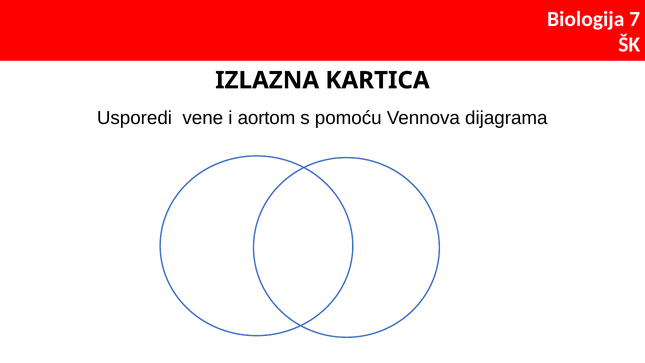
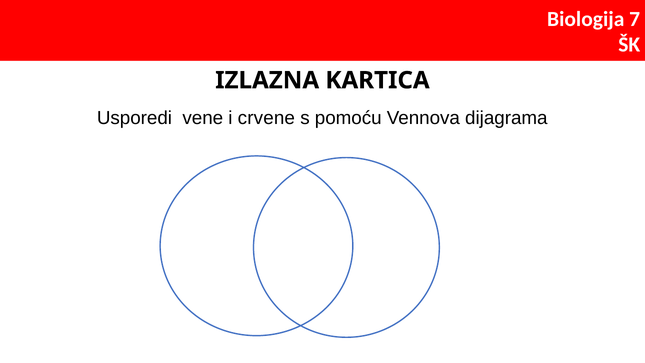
aortom: aortom -> crvene (266, 118)
